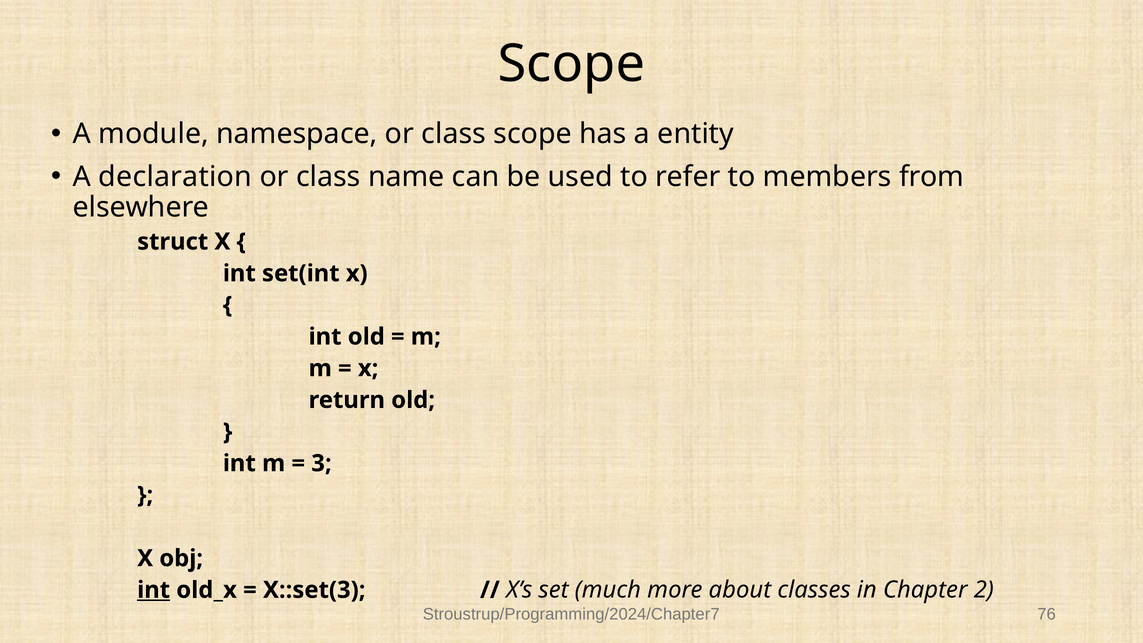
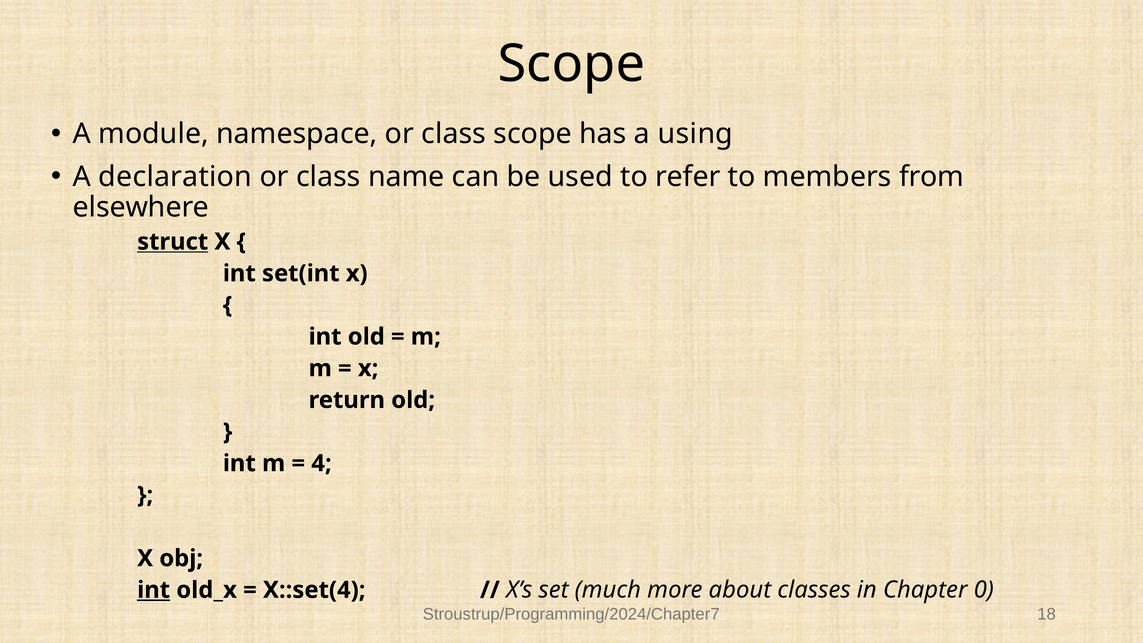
entity: entity -> using (695, 134)
struct underline: none -> present (173, 242)
3: 3 -> 4 (321, 463)
X::set(3: X::set(3 -> X::set(4 (314, 590)
2: 2 -> 0 (984, 590)
76: 76 -> 18 (1047, 614)
